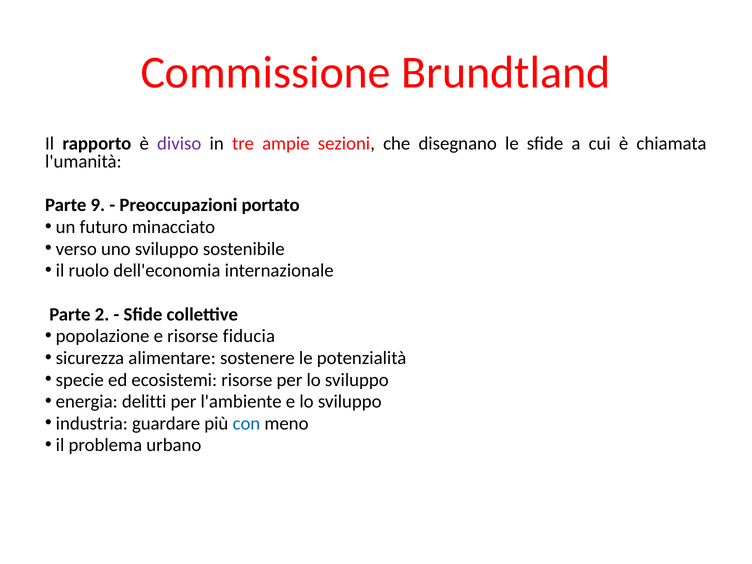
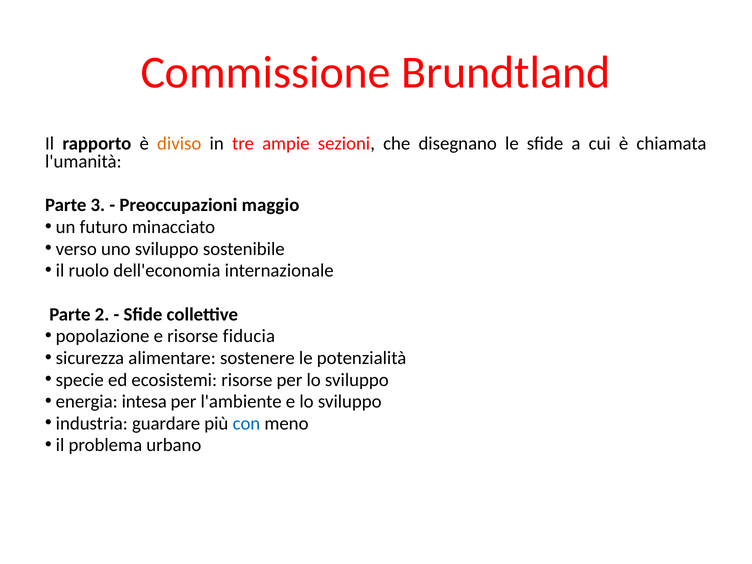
diviso colour: purple -> orange (179, 144)
9: 9 -> 3 (98, 205)
portato: portato -> maggio (270, 205)
delitti: delitti -> intesa (144, 402)
